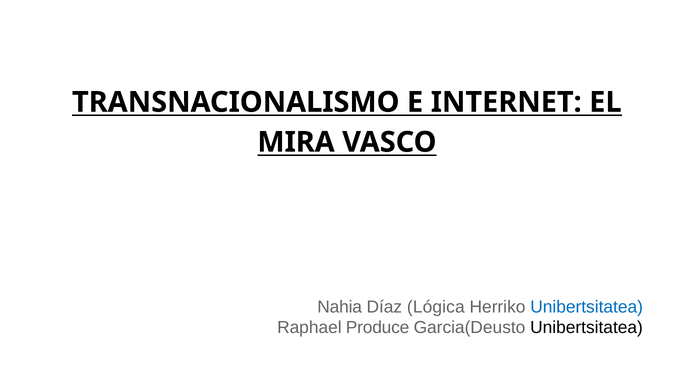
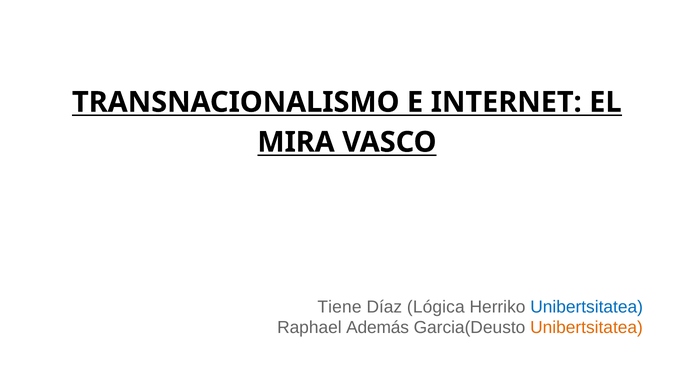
Nahia: Nahia -> Tiene (339, 306)
Produce: Produce -> Además (378, 327)
Unibertsitatea colour: black -> orange (587, 327)
